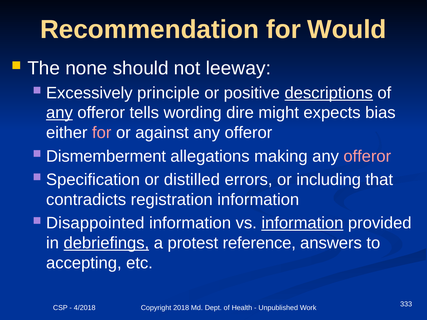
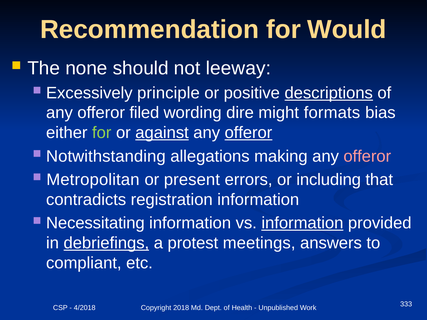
any underline: present -> none (59, 113)
tells: tells -> filed (144, 113)
expects: expects -> formats (332, 113)
for colour: pink -> light green (102, 133)
against underline: none -> present (162, 133)
offeror underline: none -> present (248, 133)
Dismemberment: Dismemberment -> Notwithstanding (106, 156)
Specification: Specification -> Metropolitan (93, 180)
distilled: distilled -> present (192, 180)
Disappointed: Disappointed -> Necessitating (95, 223)
reference: reference -> meetings (259, 243)
accepting: accepting -> compliant (84, 263)
